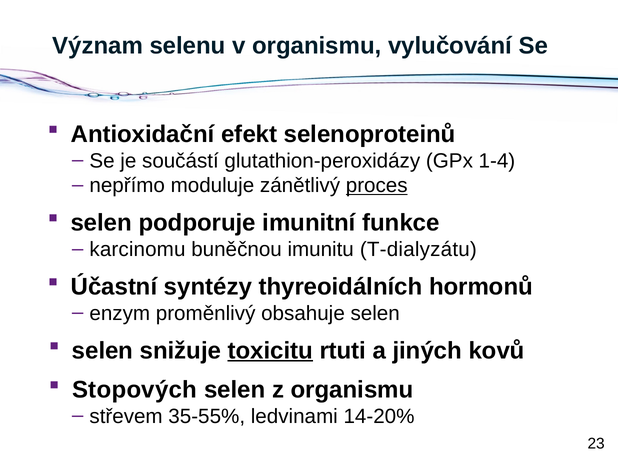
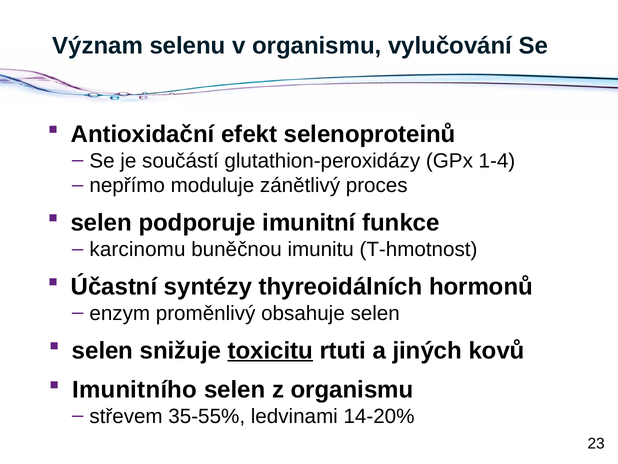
proces underline: present -> none (377, 185)
T-dialyzátu: T-dialyzátu -> T-hmotnost (418, 249)
Stopových: Stopových -> Imunitního (135, 389)
